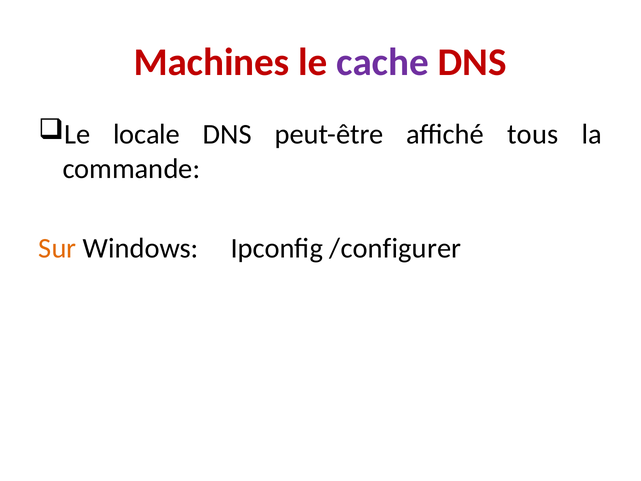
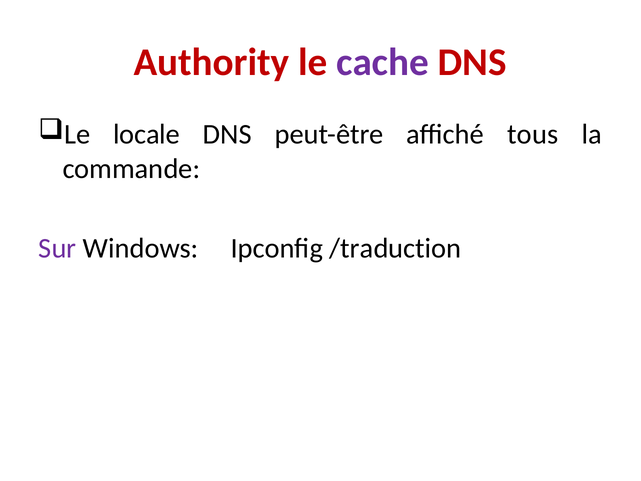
Machines: Machines -> Authority (212, 62)
Sur colour: orange -> purple (57, 248)
/configurer: /configurer -> /traduction (395, 248)
